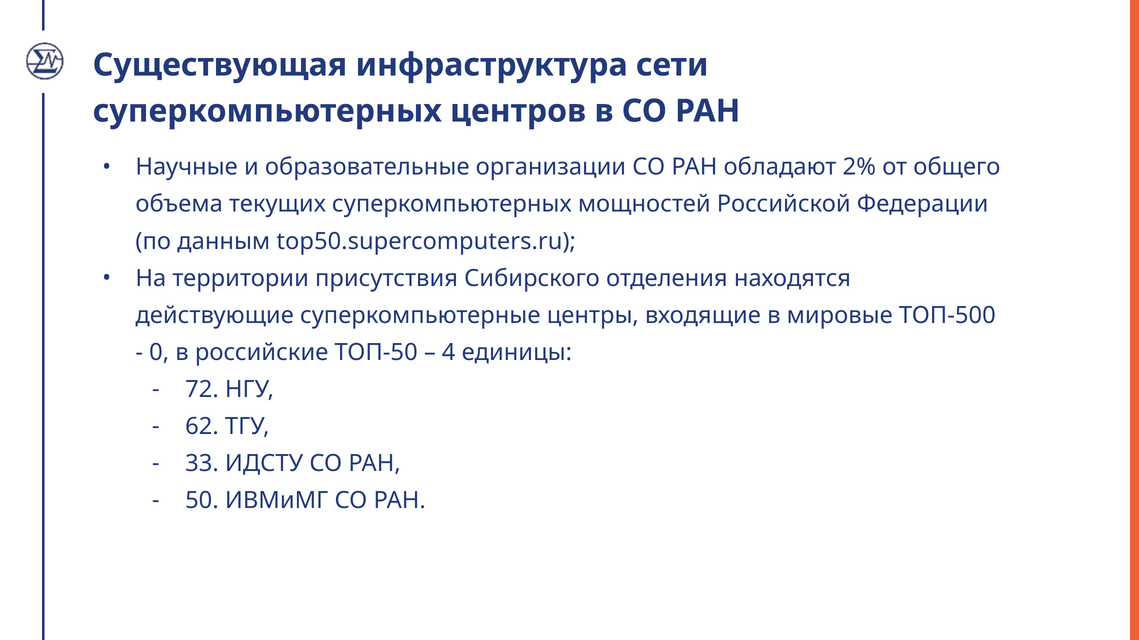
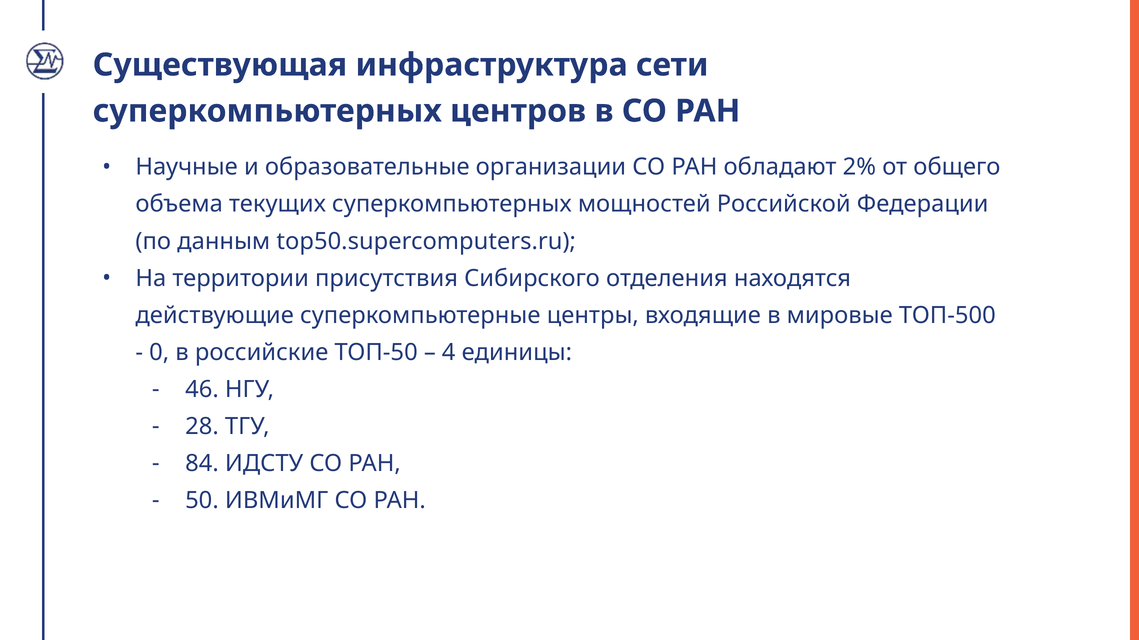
72: 72 -> 46 (202, 390)
62: 62 -> 28 (202, 427)
33: 33 -> 84 (202, 464)
